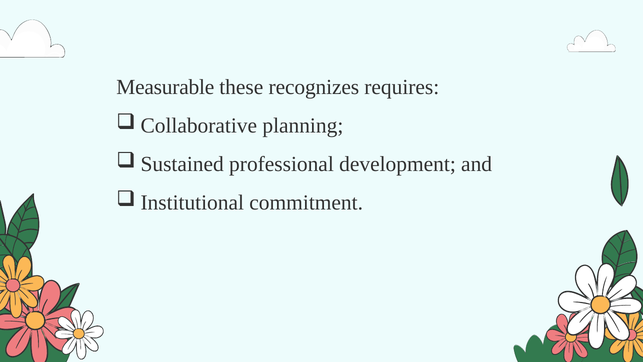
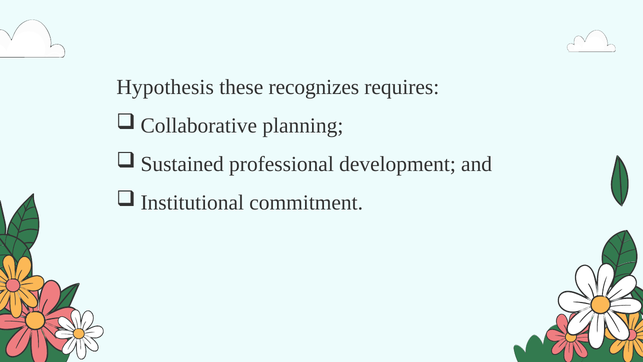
Measurable: Measurable -> Hypothesis (165, 87)
